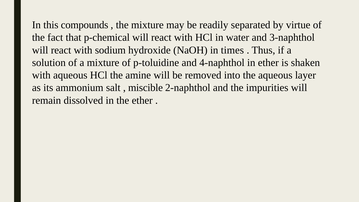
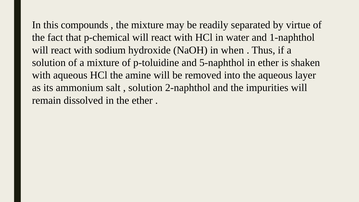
3-naphthol: 3-naphthol -> 1-naphthol (292, 37)
times: times -> when (232, 50)
4-naphthol: 4-naphthol -> 5-naphthol (222, 63)
miscible: miscible -> solution (145, 88)
